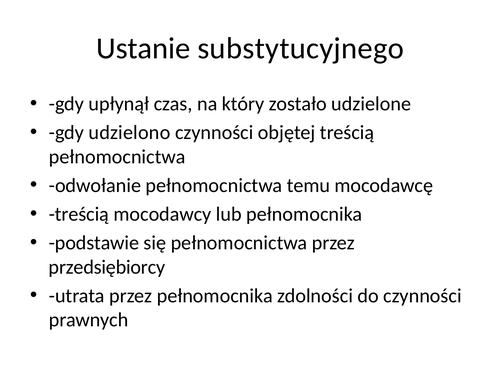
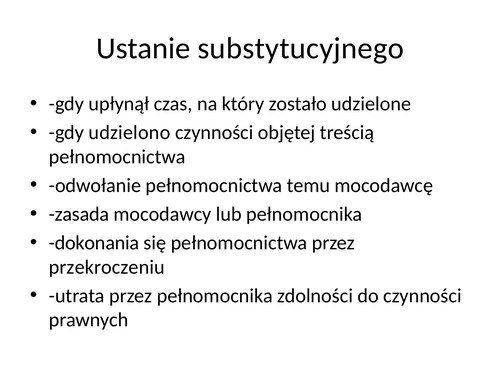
treścią: treścią -> zasada (79, 214)
podstawie: podstawie -> dokonania (94, 243)
przedsiębiorcy: przedsiębiorcy -> przekroczeniu (107, 267)
